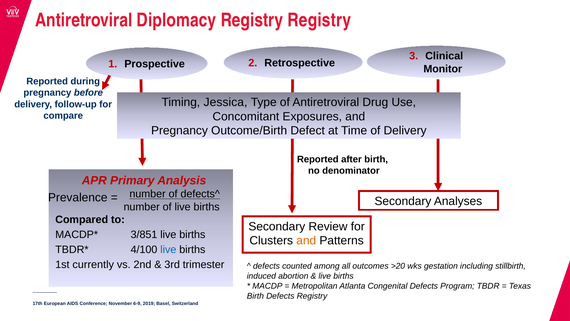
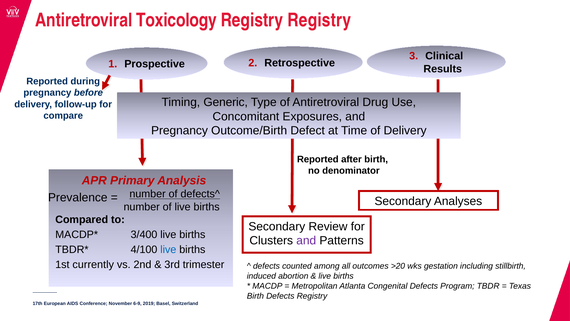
Diplomacy: Diplomacy -> Toxicology (177, 20)
Monitor: Monitor -> Results (443, 69)
Jessica: Jessica -> Generic (226, 102)
3/851: 3/851 -> 3/400 (144, 234)
and colour: orange -> purple (306, 240)
